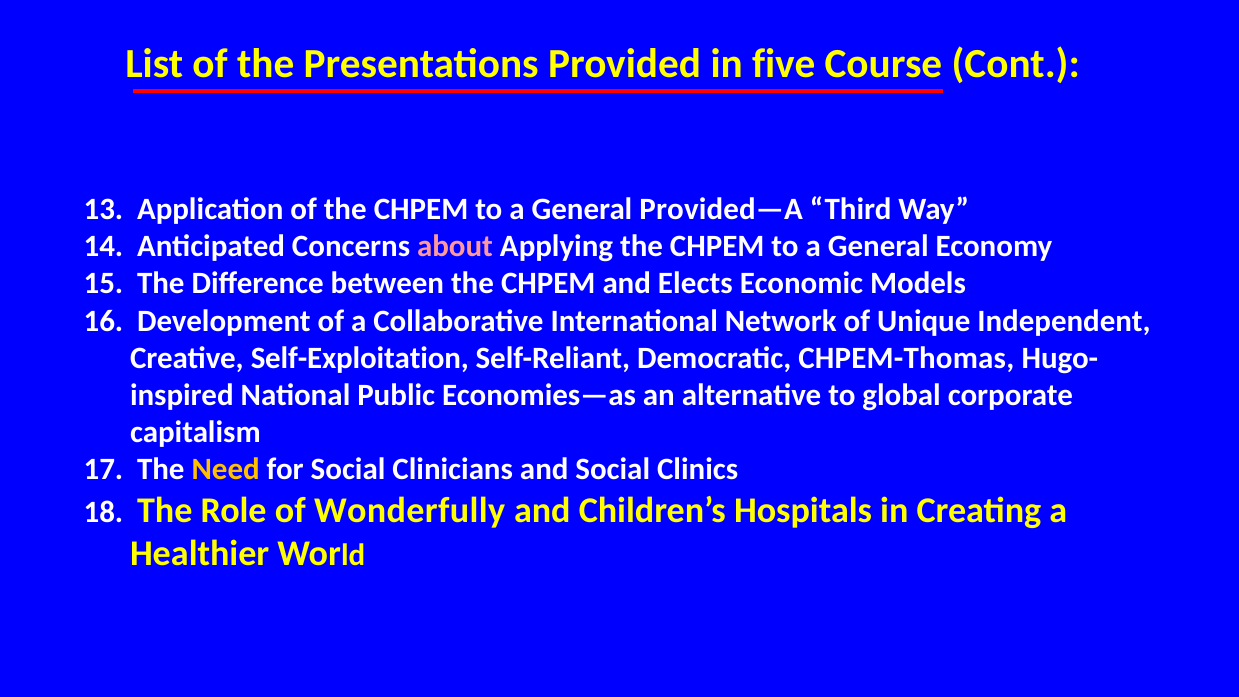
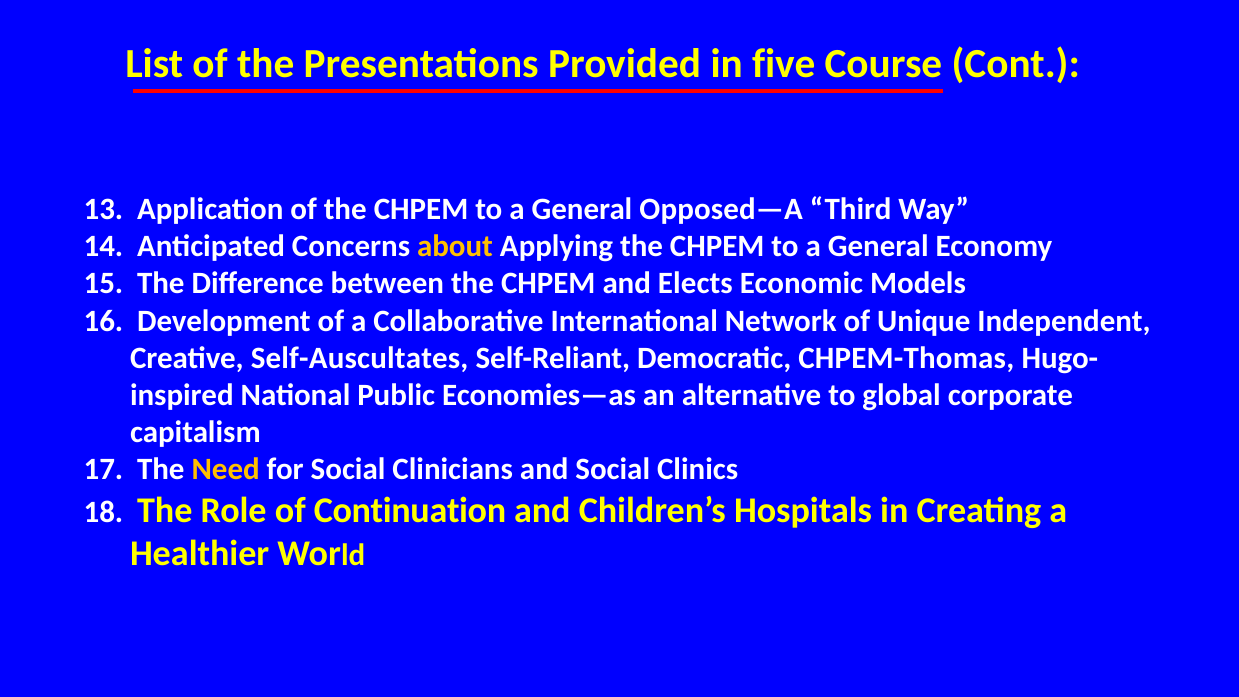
Provided—A: Provided—A -> Opposed—A (721, 209)
about colour: pink -> yellow (455, 246)
Self-Exploitation: Self-Exploitation -> Self-Auscultates (360, 358)
Wonderfully: Wonderfully -> Continuation (410, 510)
